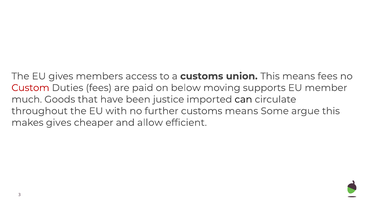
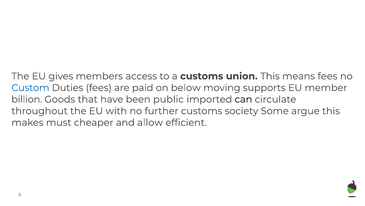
Custom colour: red -> blue (30, 88)
much: much -> billion (27, 99)
justice: justice -> public (168, 99)
customs means: means -> society (242, 111)
makes gives: gives -> must (59, 122)
